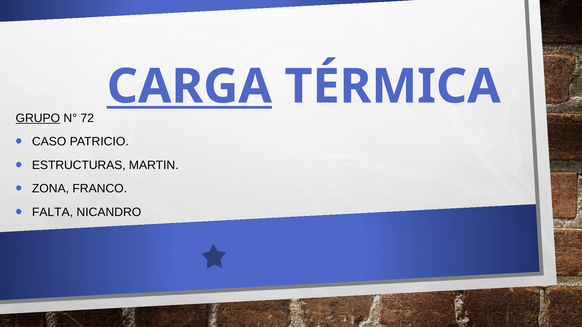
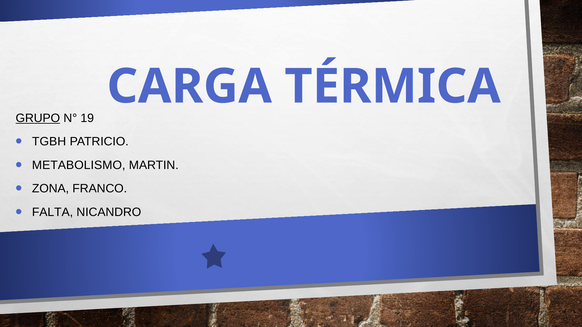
CARGA underline: present -> none (189, 87)
72: 72 -> 19 (87, 118)
CASO: CASO -> TGBH (49, 142)
ESTRUCTURAS: ESTRUCTURAS -> METABOLISMO (79, 165)
